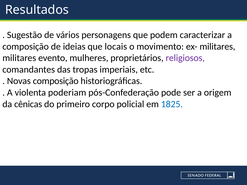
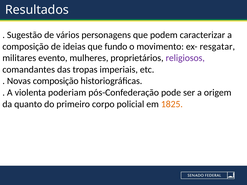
locais: locais -> fundo (116, 47)
ex- militares: militares -> resgatar (217, 47)
cênicas: cênicas -> quanto (28, 104)
1825 colour: blue -> orange (172, 104)
